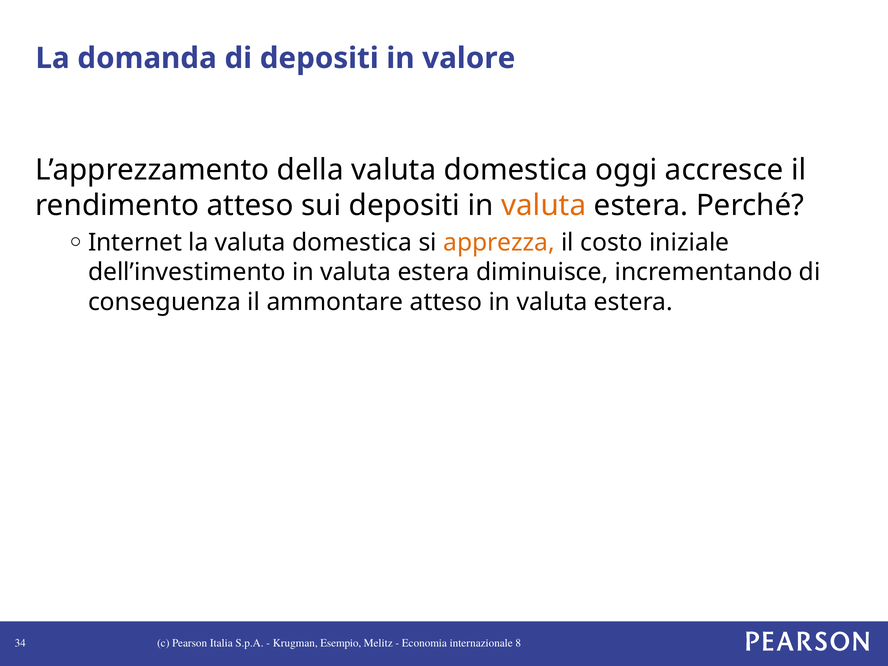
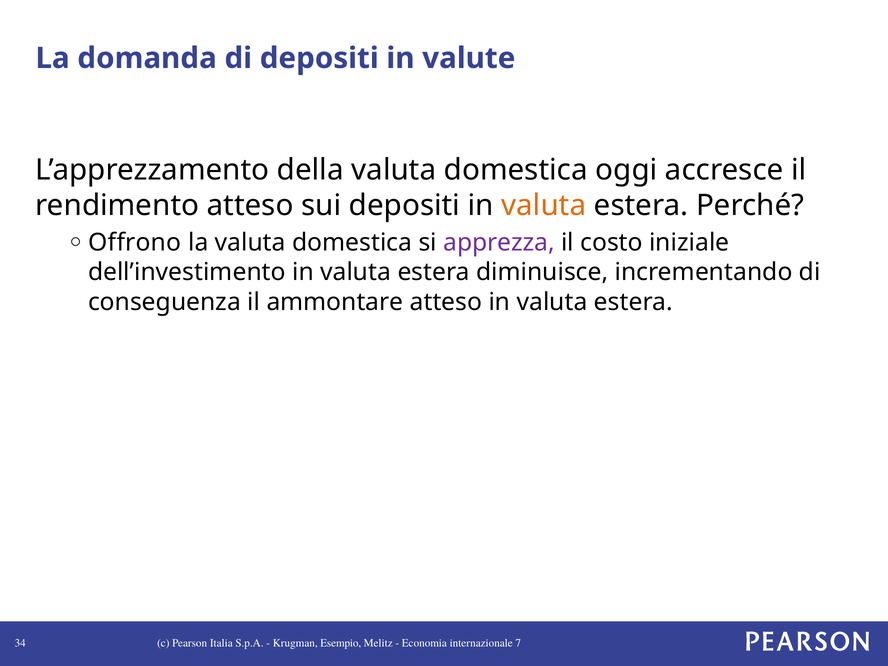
valore: valore -> valute (469, 58)
Internet: Internet -> Offrono (135, 243)
apprezza colour: orange -> purple (499, 243)
8: 8 -> 7 (518, 643)
